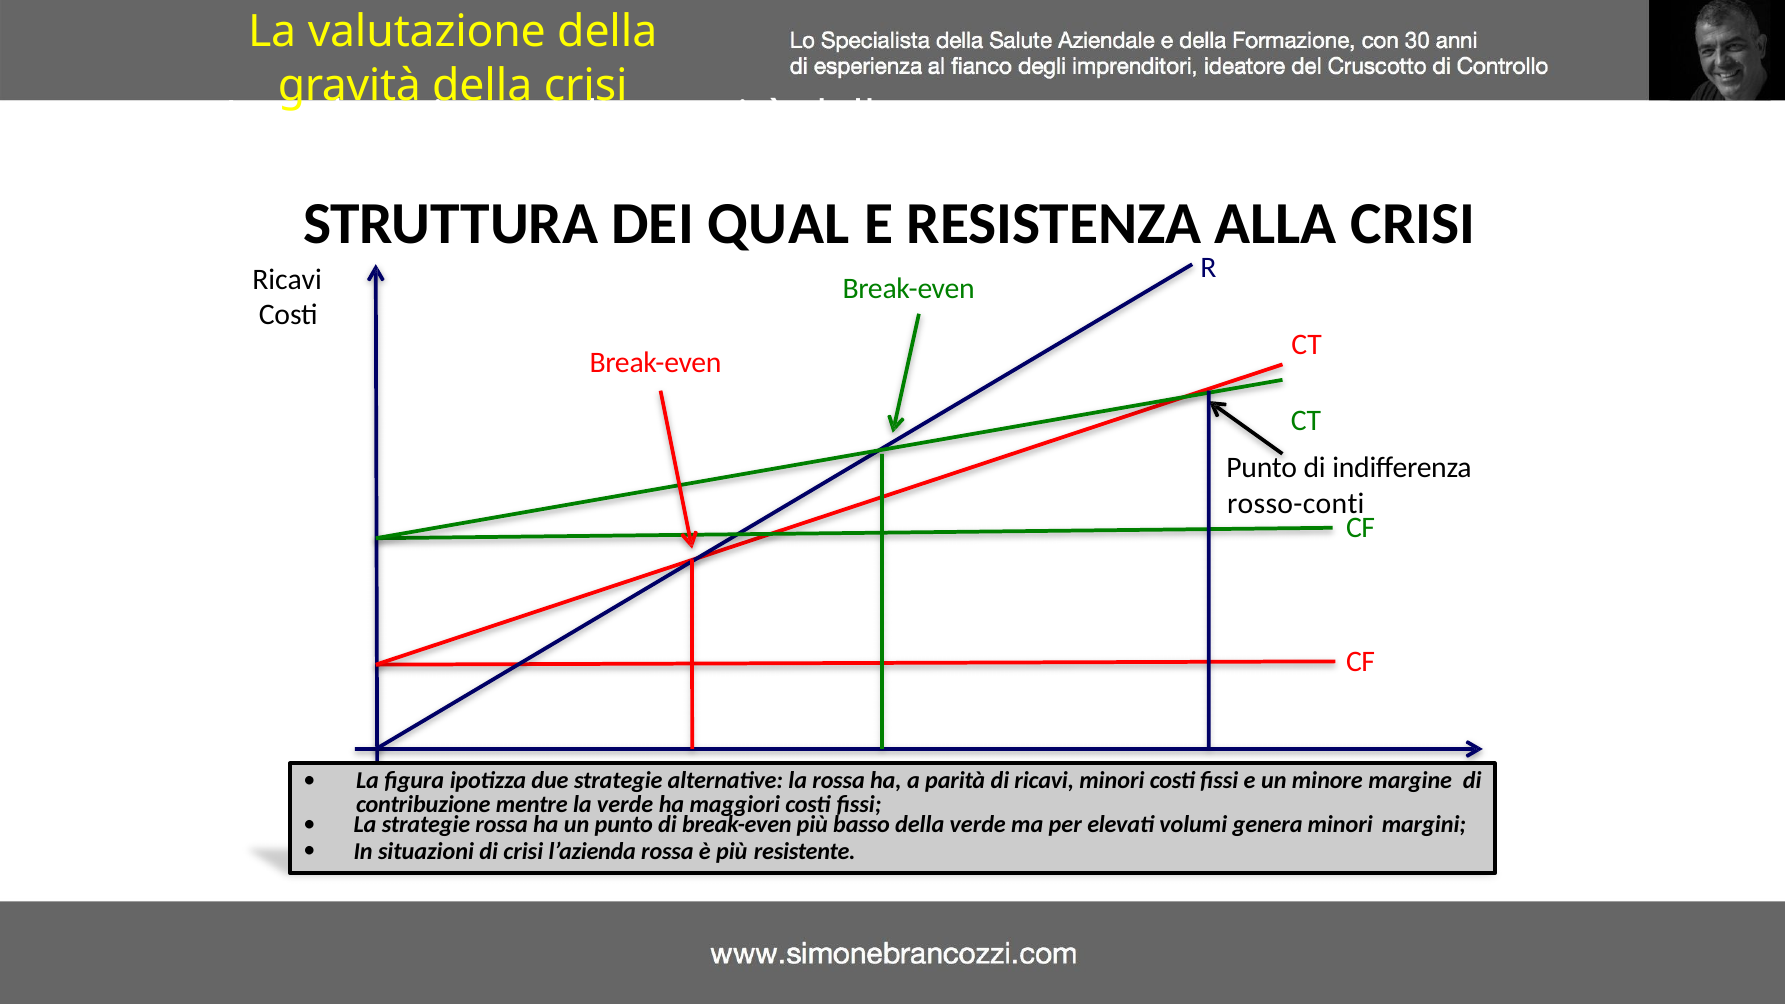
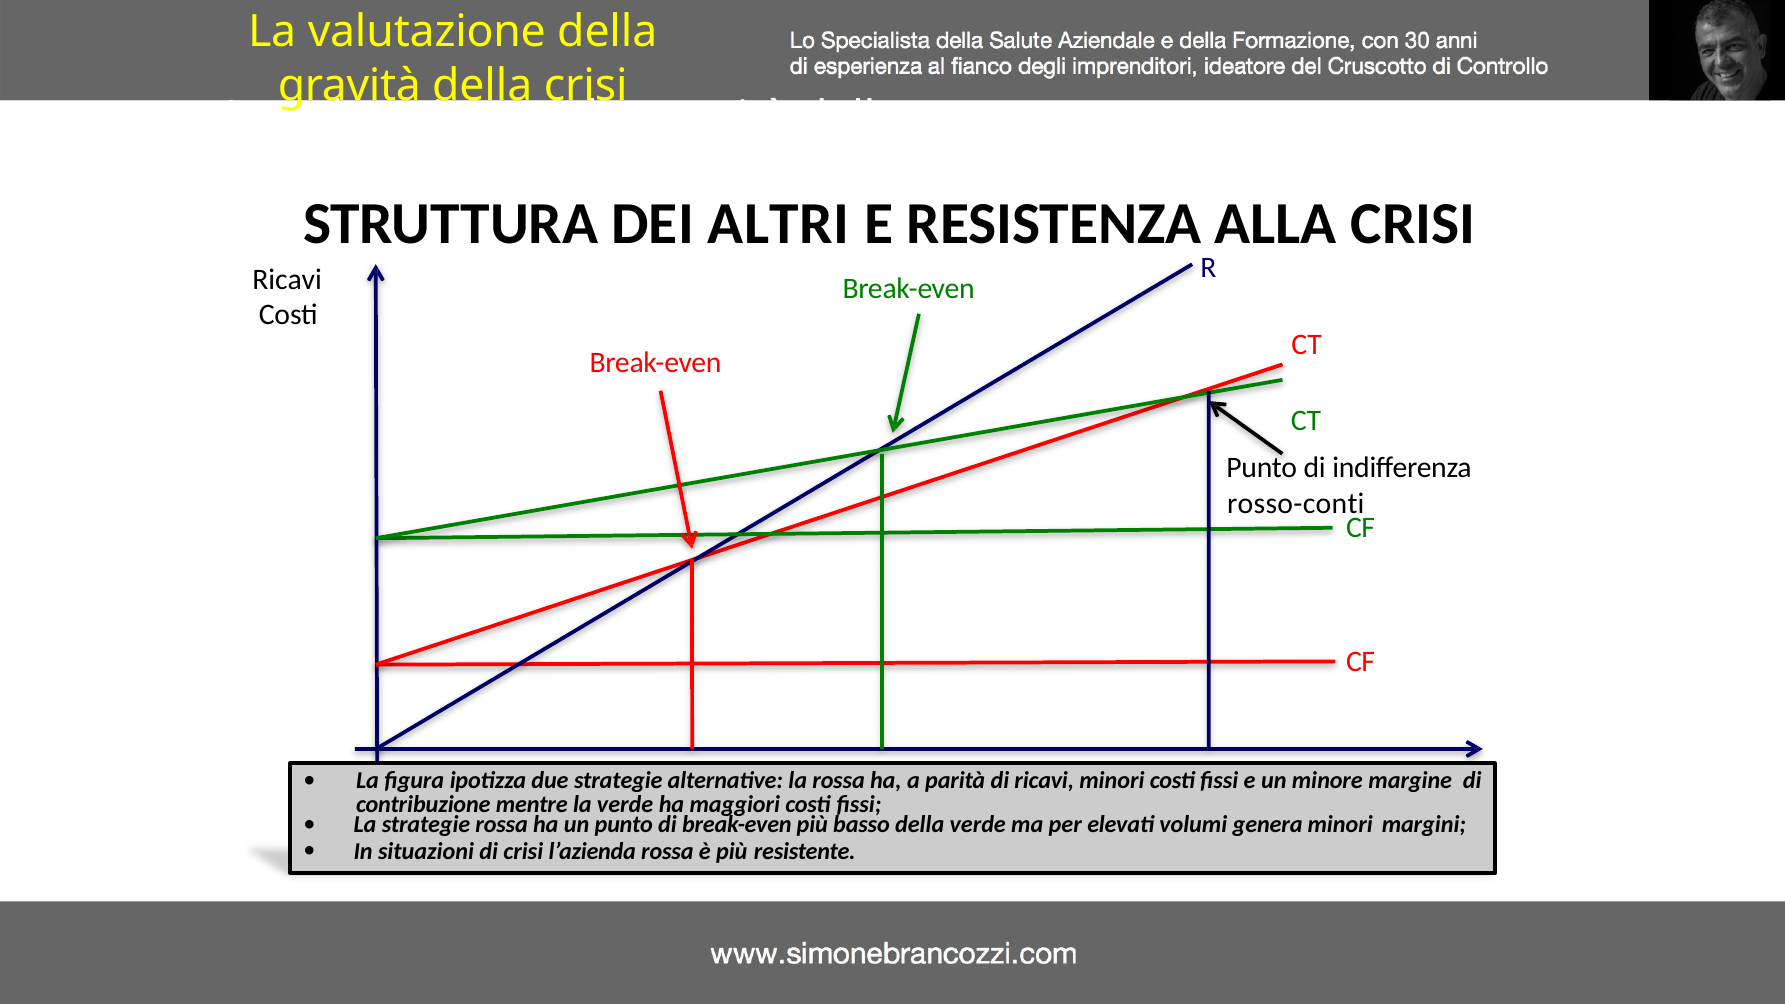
QUAL: QUAL -> ALTRI (779, 223)
